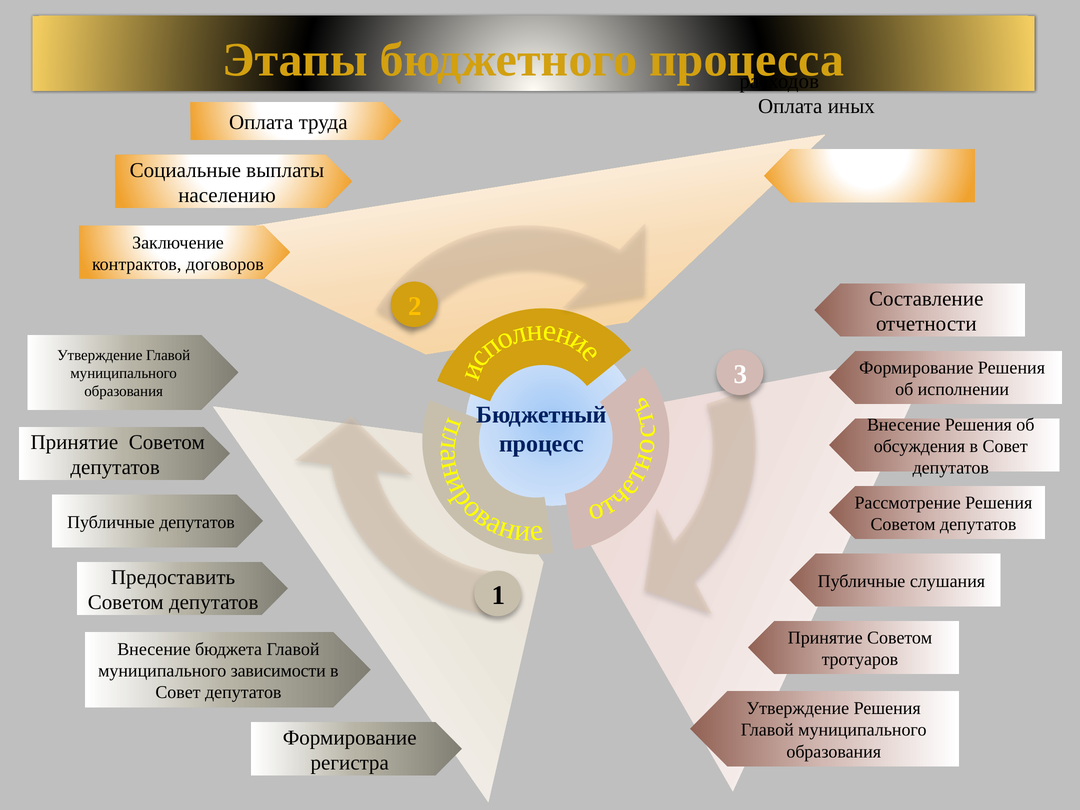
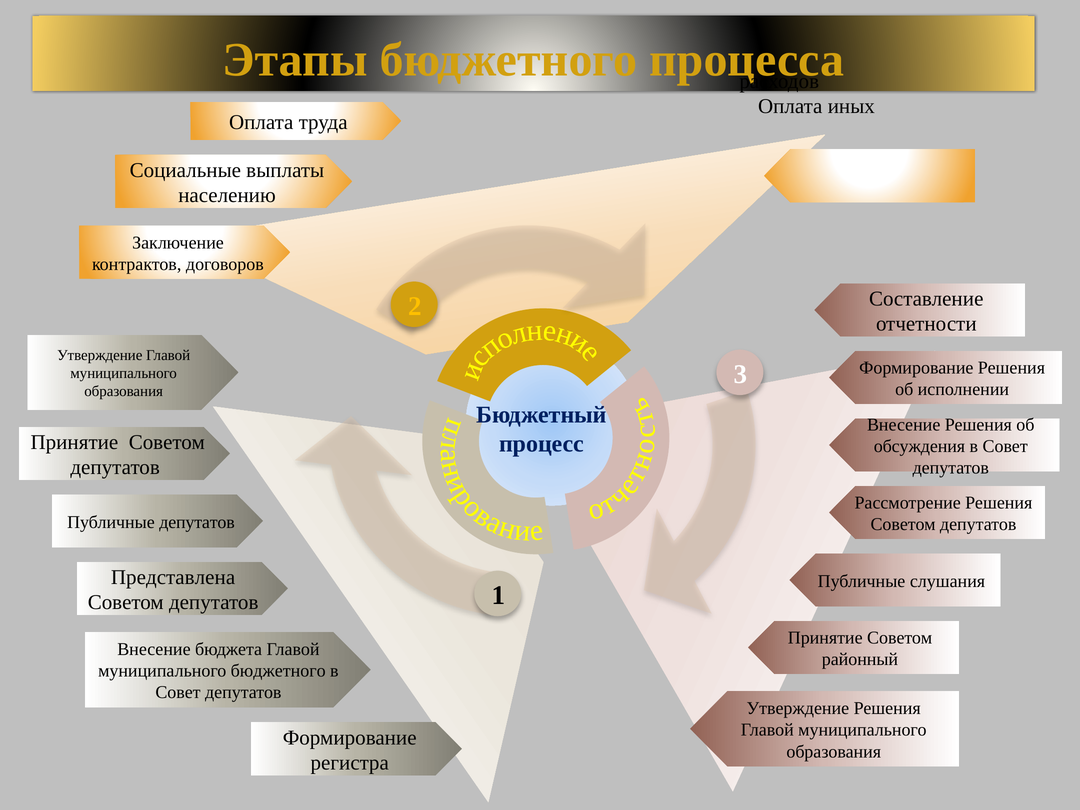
Предоставить: Предоставить -> Представлена (173, 577)
тротуаров: тротуаров -> районный (860, 660)
муниципального зависимости: зависимости -> бюджетного (278, 671)
